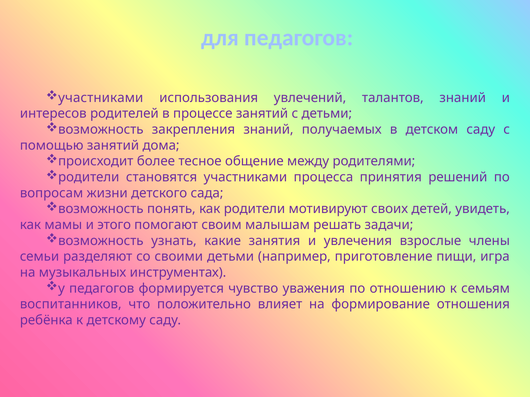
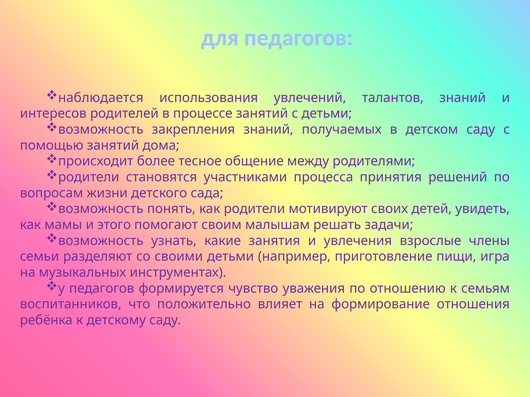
участниками: участниками -> наблюдается (101, 98)
